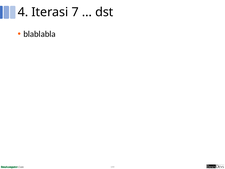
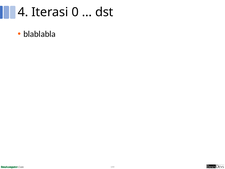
7: 7 -> 0 (75, 12)
